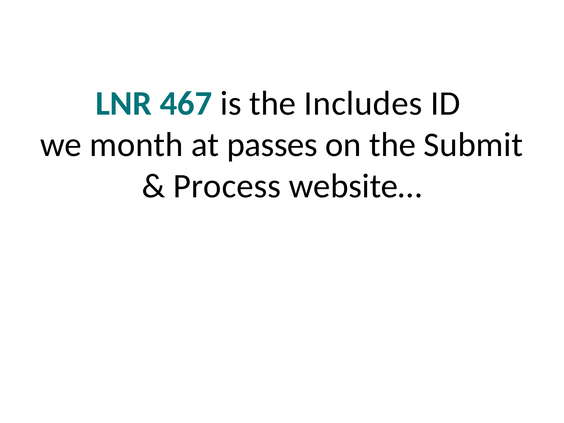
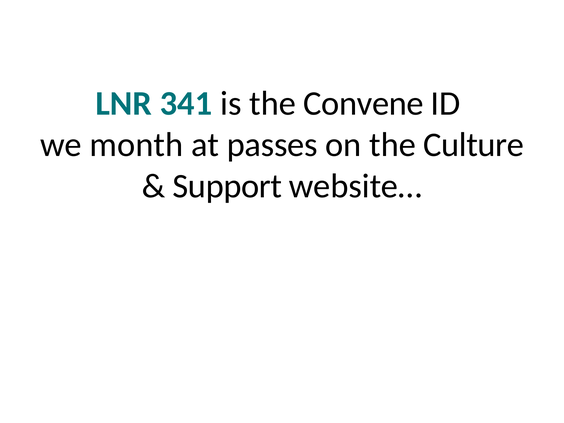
467: 467 -> 341 (186, 103)
Includes: Includes -> Convene (363, 103)
Submit: Submit -> Culture (474, 145)
Process: Process -> Support (227, 186)
